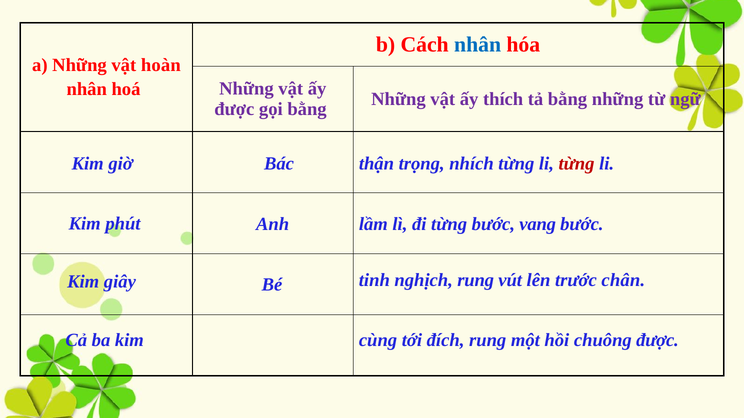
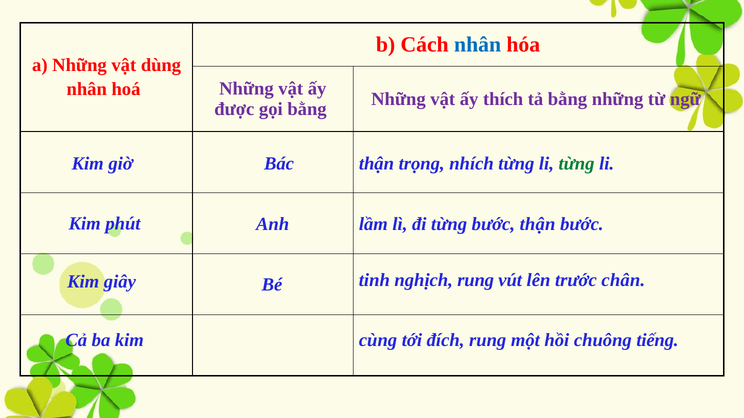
hoàn: hoàn -> dùng (161, 65)
từng colour: red -> green (577, 164)
bước vang: vang -> thận (538, 224)
chuông được: được -> tiếng (657, 340)
